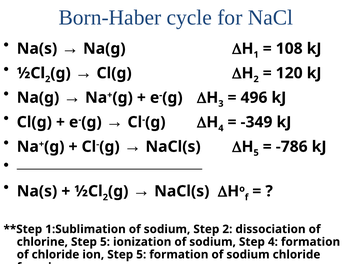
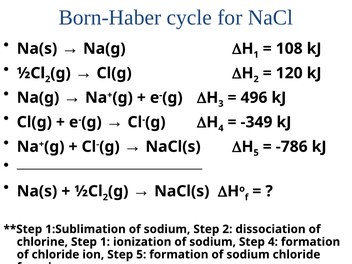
chlorine Step 5: 5 -> 1 (105, 242)
